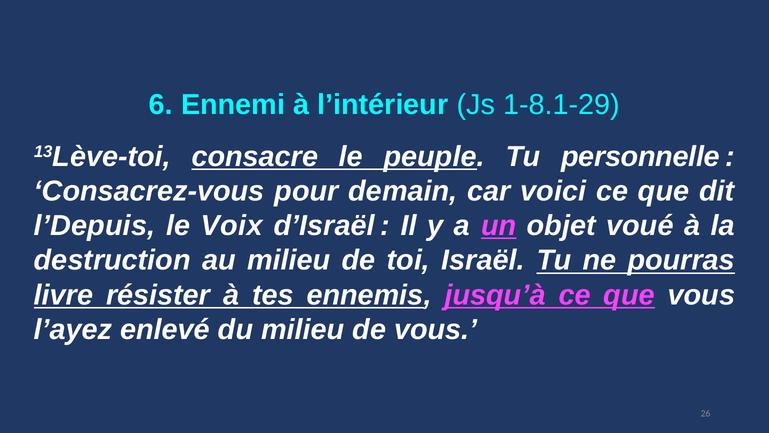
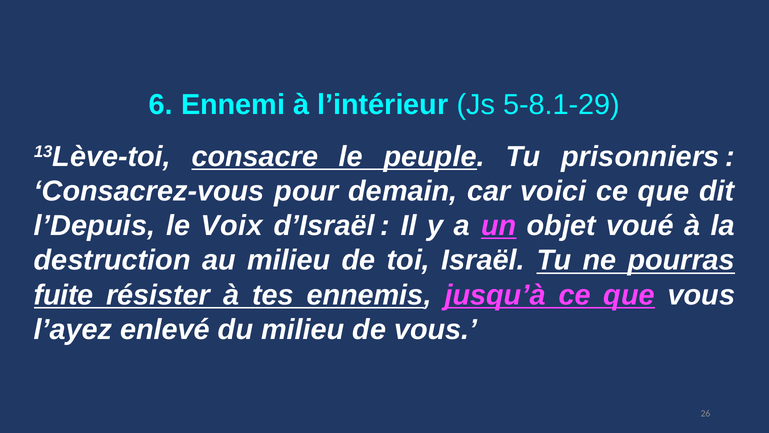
1-8.1-29: 1-8.1-29 -> 5-8.1-29 (561, 104)
personnelle: personnelle -> prisonniers (640, 156)
livre: livre -> fuite (64, 295)
